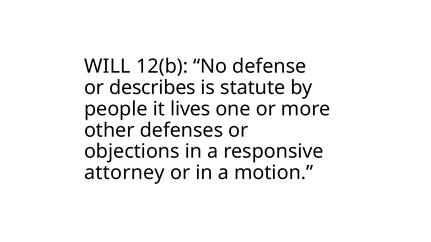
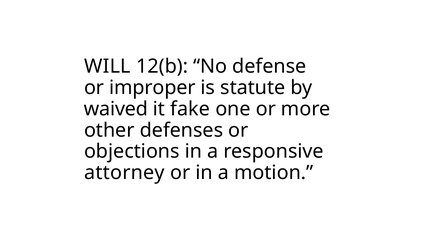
describes: describes -> improper (152, 88)
people: people -> waived (116, 109)
lives: lives -> fake (190, 109)
